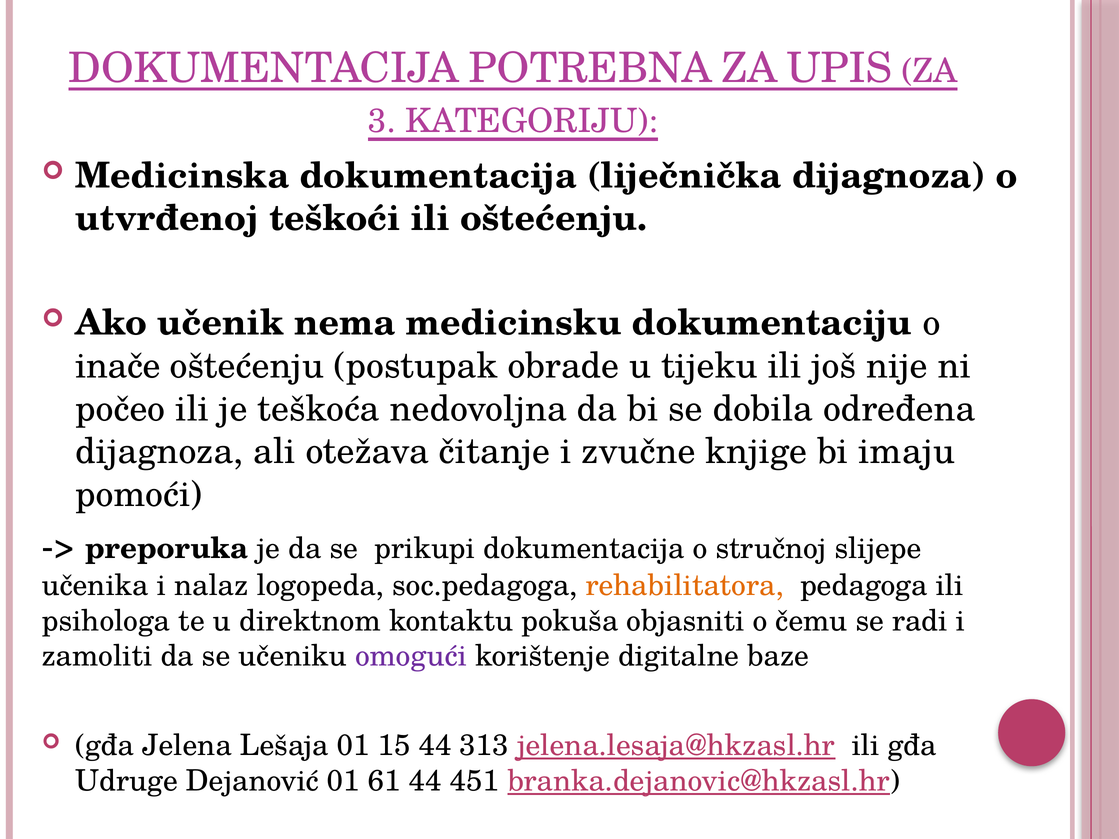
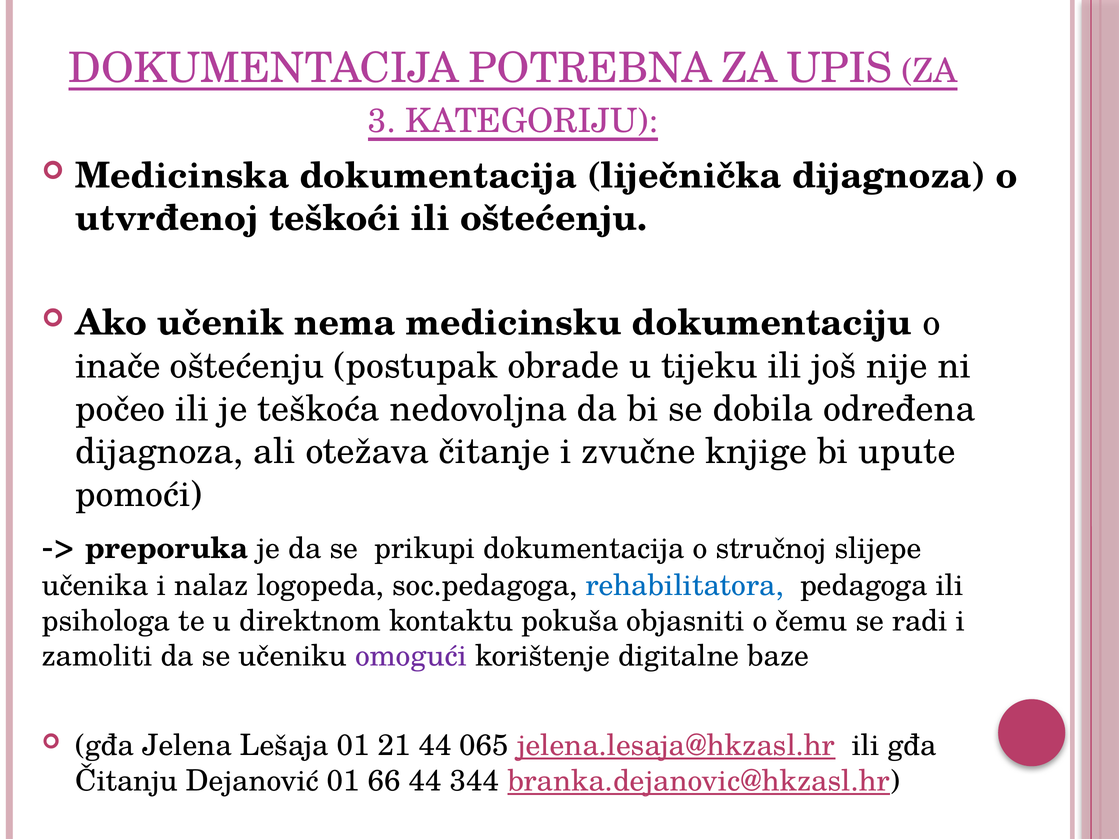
imaju: imaju -> upute (907, 452)
rehabilitatora colour: orange -> blue (685, 586)
15: 15 -> 21 (394, 746)
313: 313 -> 065 (484, 746)
Udruge: Udruge -> Čitanju (127, 781)
61: 61 -> 66 (384, 781)
451: 451 -> 344 (474, 781)
